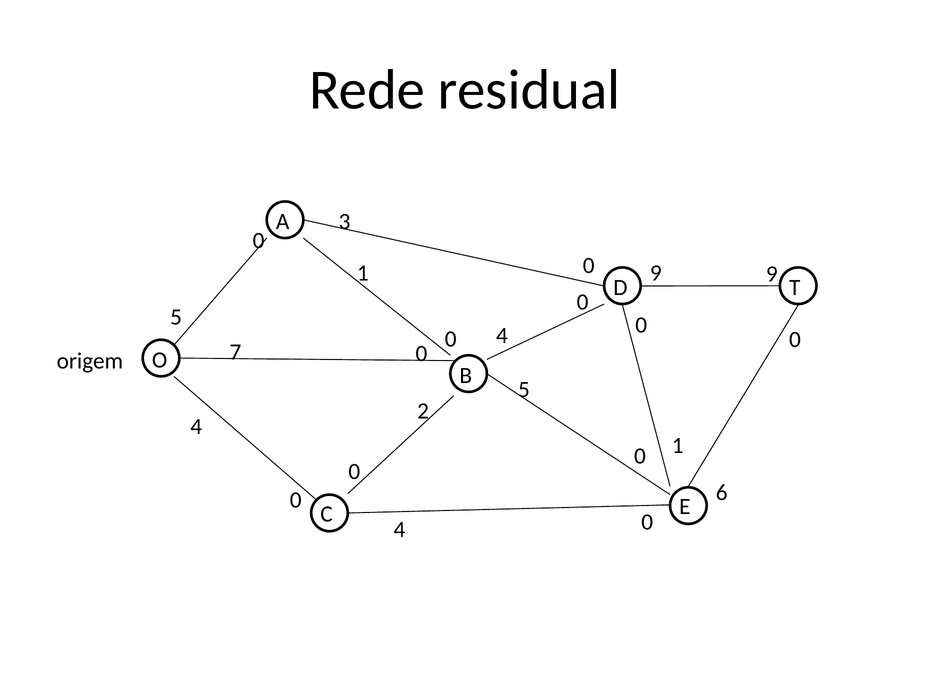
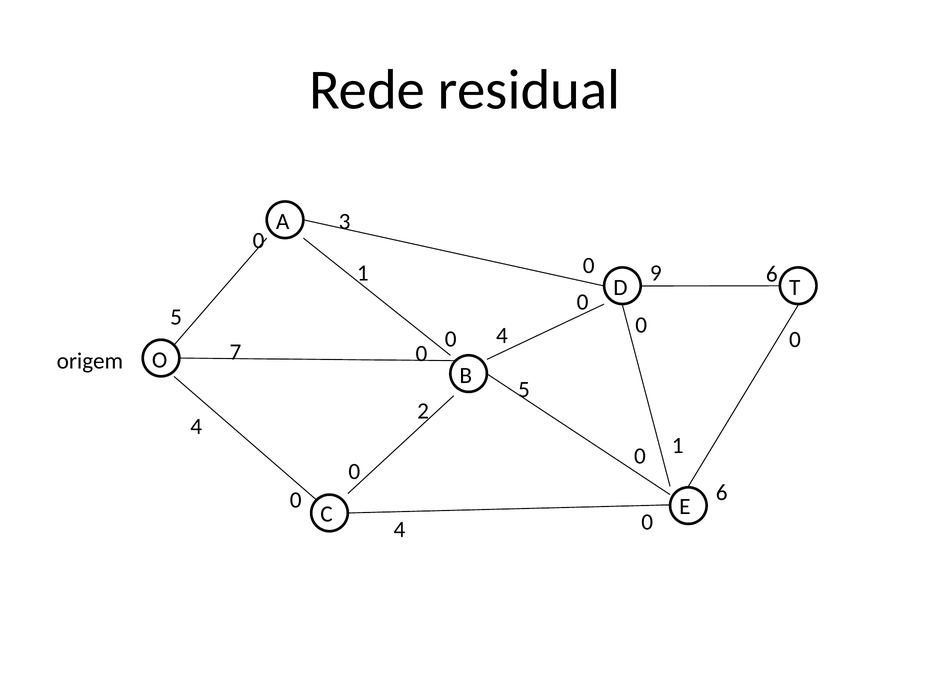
0 9: 9 -> 6 (772, 274)
